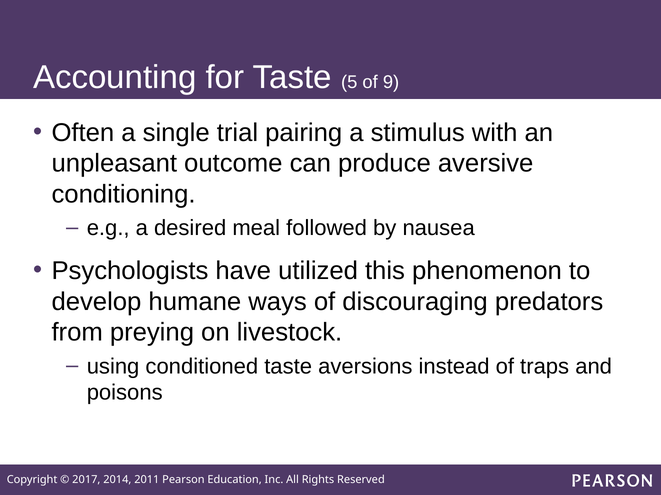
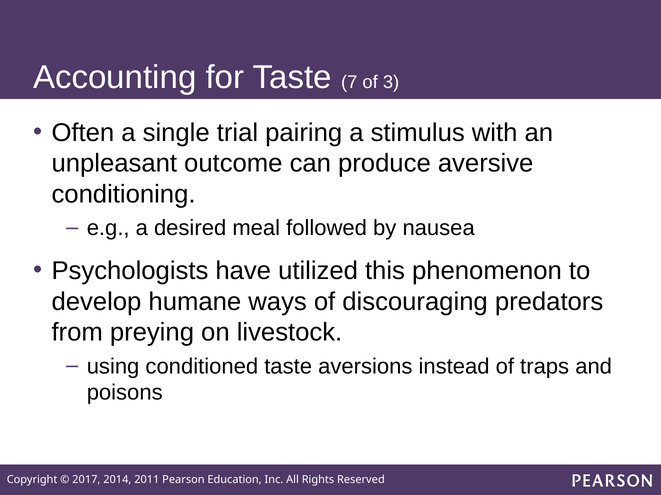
5: 5 -> 7 (349, 82)
9: 9 -> 3 (391, 82)
